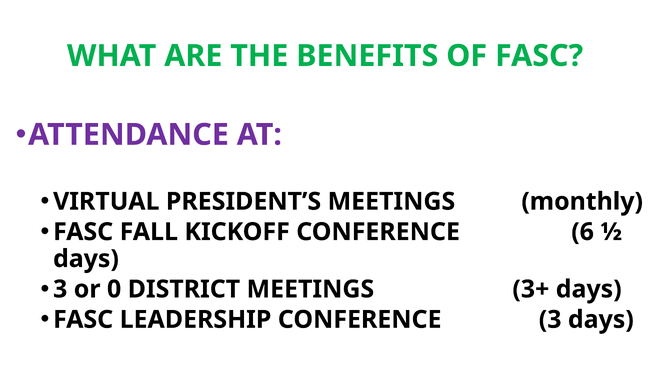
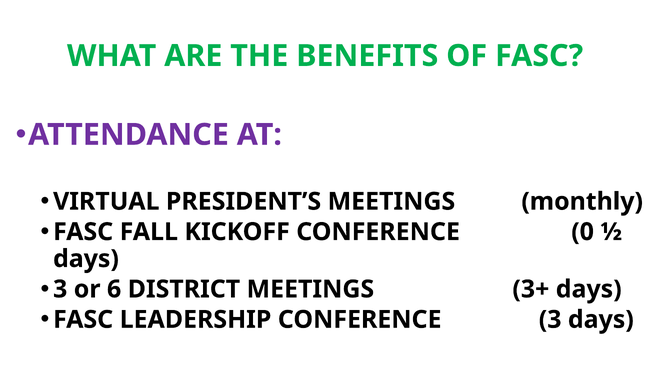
6: 6 -> 0 (583, 232)
0: 0 -> 6 (114, 289)
